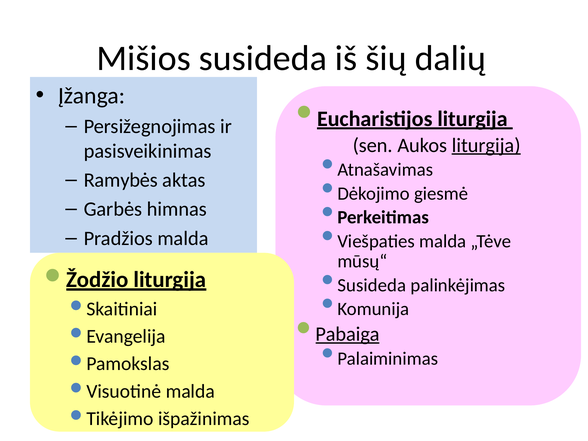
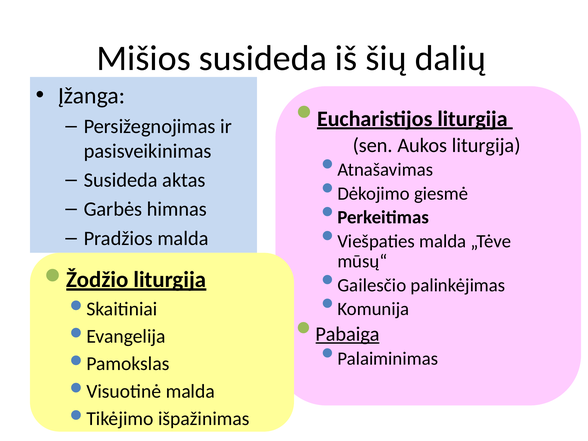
liturgija underline: present -> none (486, 145)
Ramybės: Ramybės -> Susideda (121, 180)
Susideda: Susideda -> Gailesčio (372, 285)
